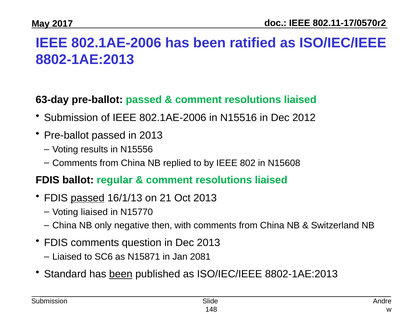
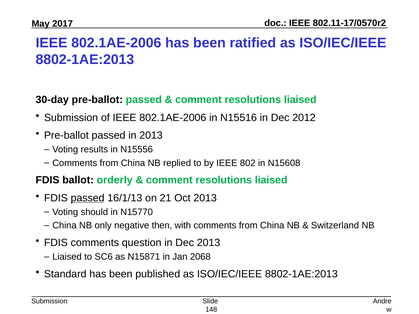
63-day: 63-day -> 30-day (52, 100)
regular: regular -> orderly (115, 180)
Voting liaised: liaised -> should (94, 212)
2081: 2081 -> 2068 (200, 257)
been underline: present -> none (121, 274)
